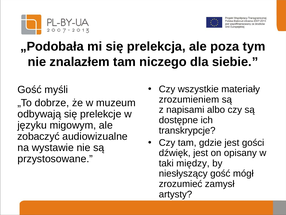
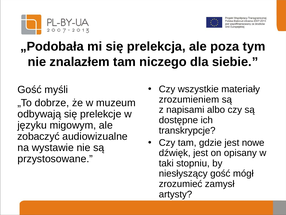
gości: gości -> nowe (253, 142)
między: między -> stopniu (193, 163)
